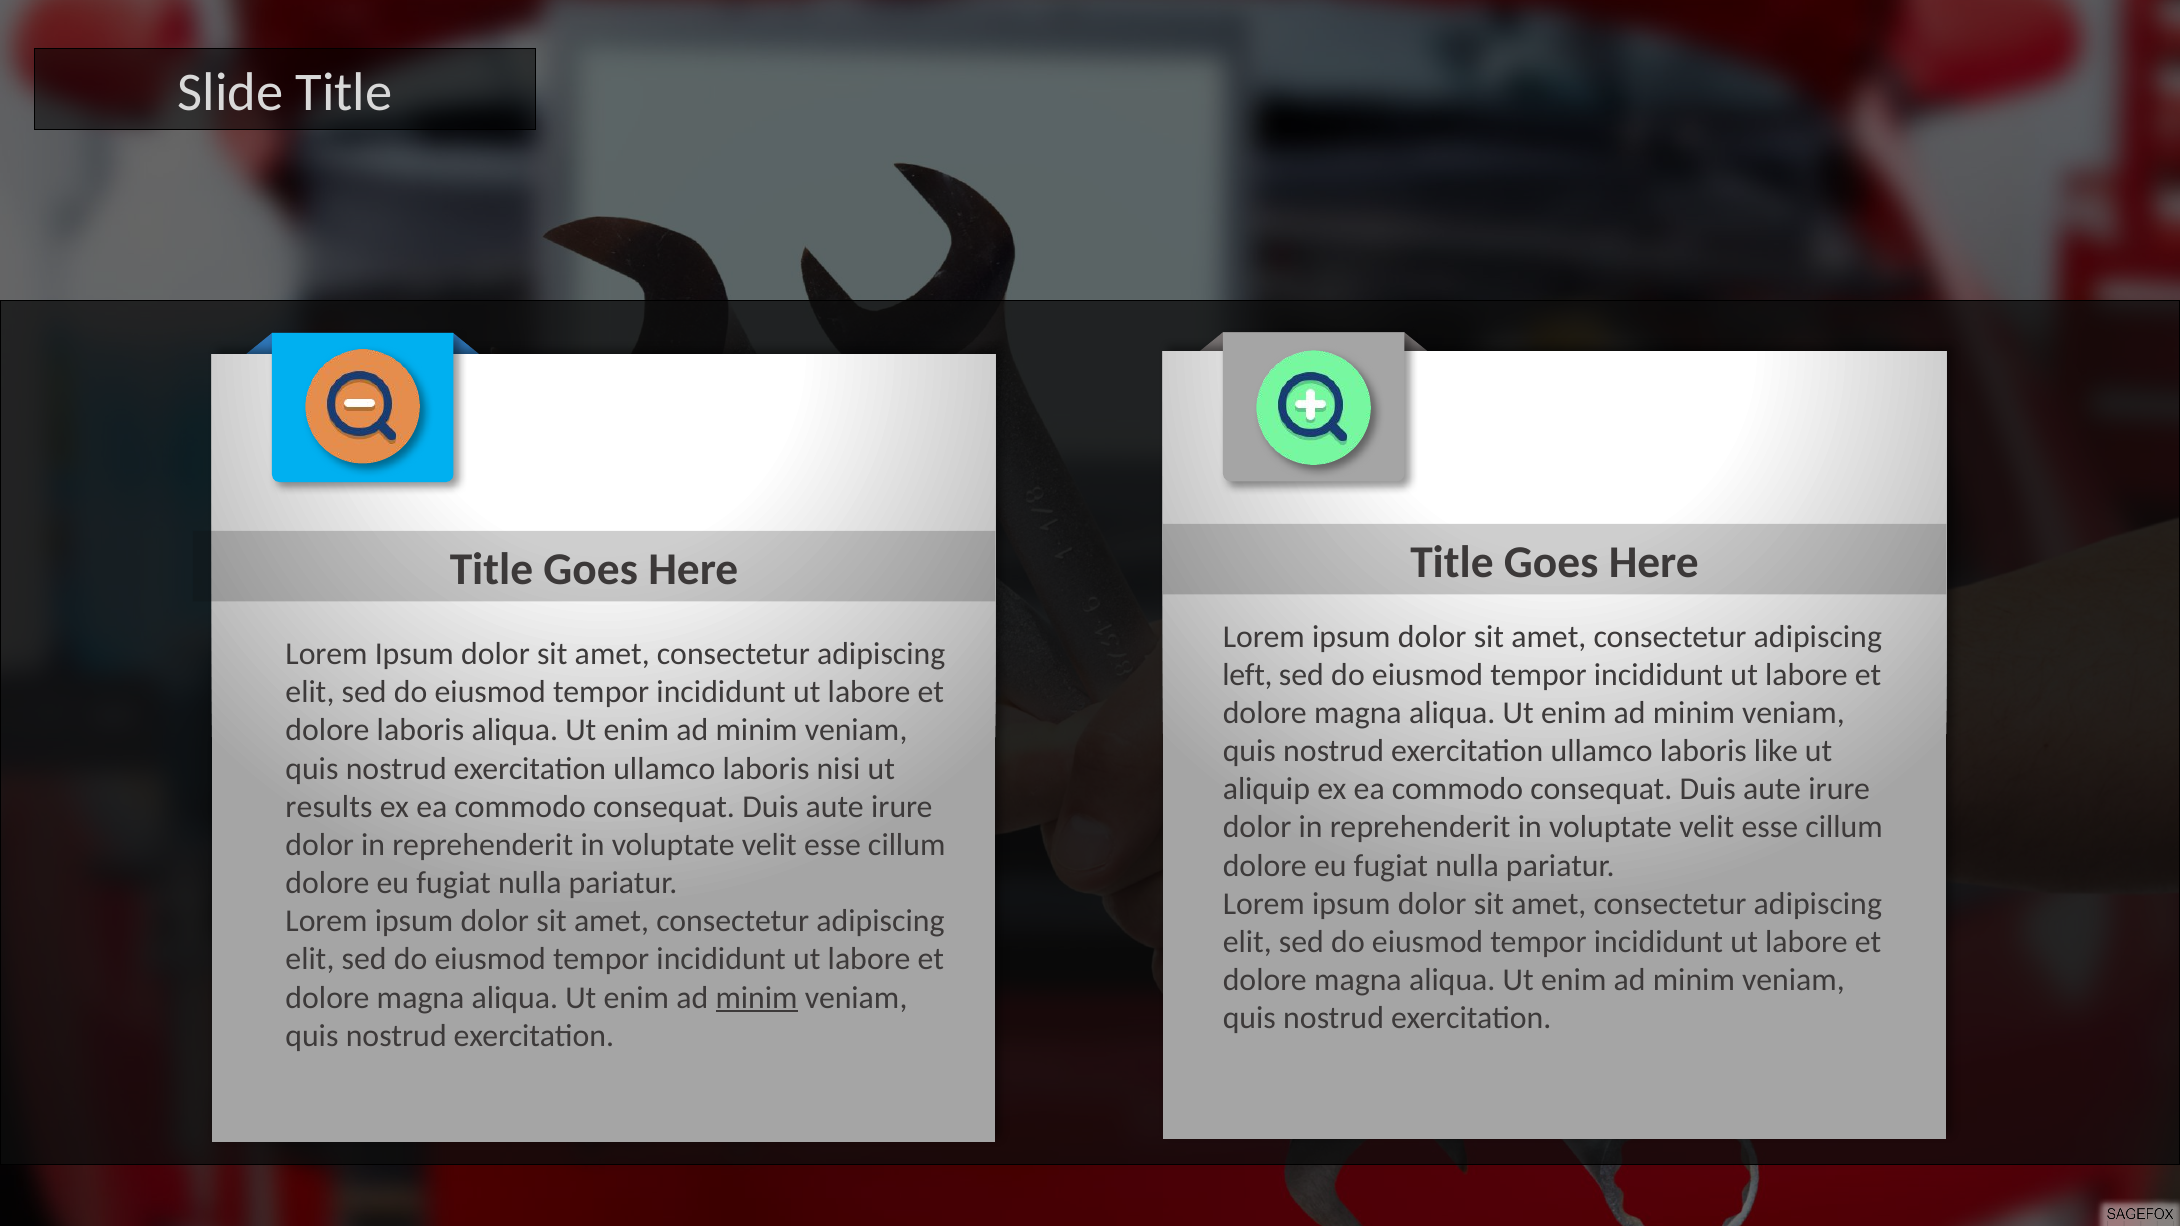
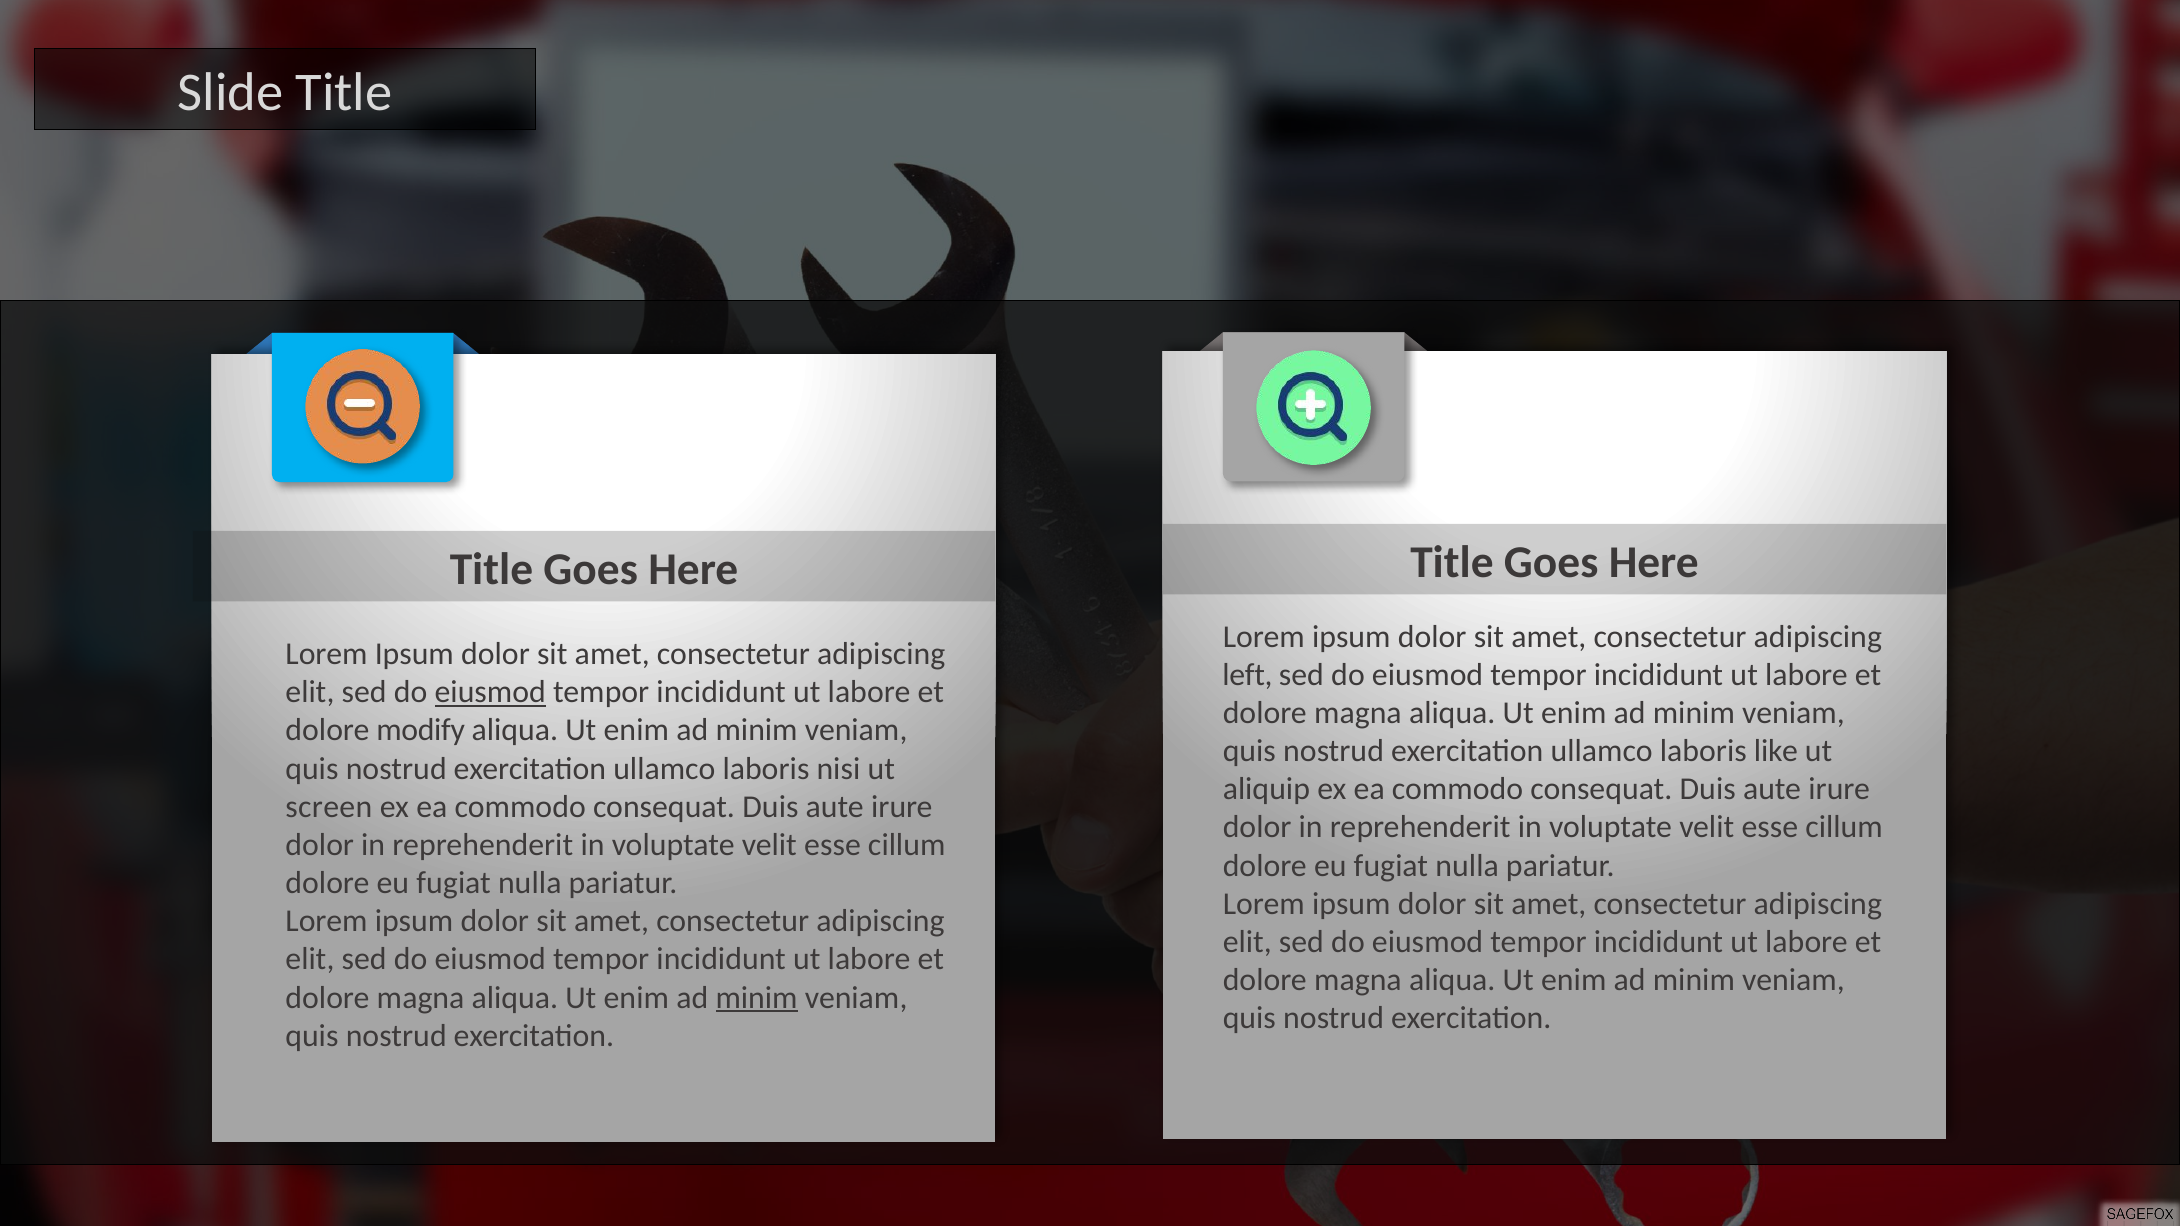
eiusmod underline: none -> present (490, 692)
dolore laboris: laboris -> modify (421, 731)
results: results -> screen (329, 807)
